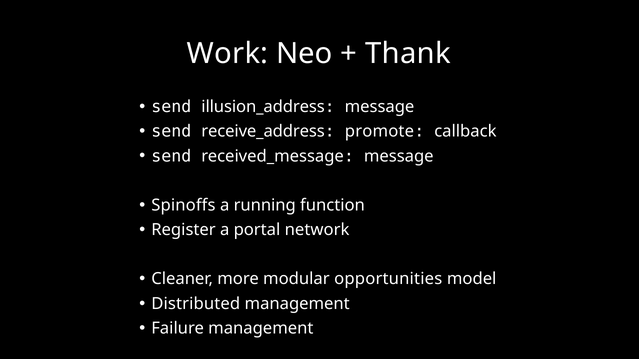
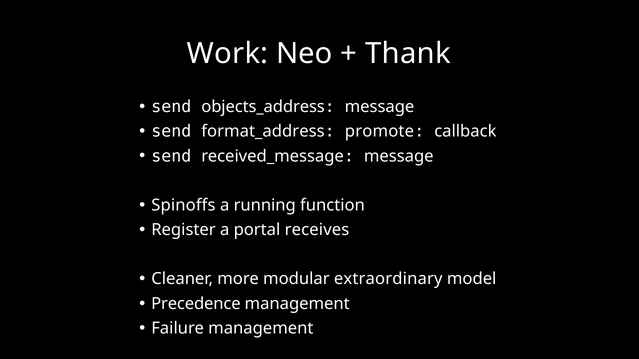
illusion_address: illusion_address -> objects_address (263, 107)
receive_address: receive_address -> format_address (263, 132)
network: network -> receives (317, 230)
opportunities: opportunities -> extraordinary (388, 279)
Distributed: Distributed -> Precedence (196, 304)
